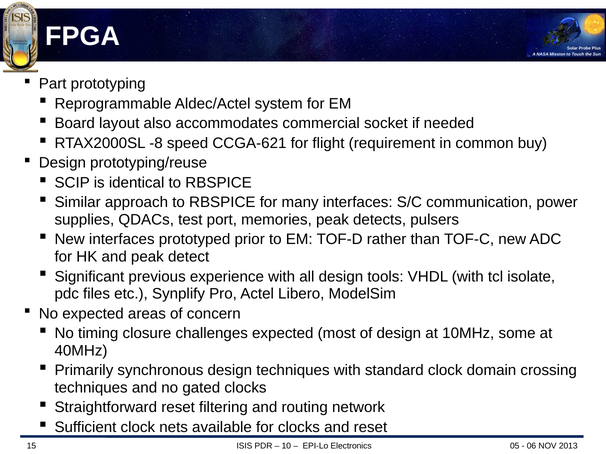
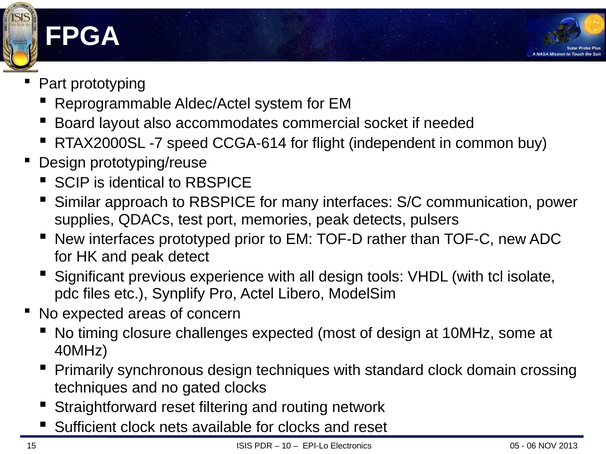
-8: -8 -> -7 (156, 143)
CCGA-621: CCGA-621 -> CCGA-614 (249, 143)
requirement: requirement -> independent (392, 143)
